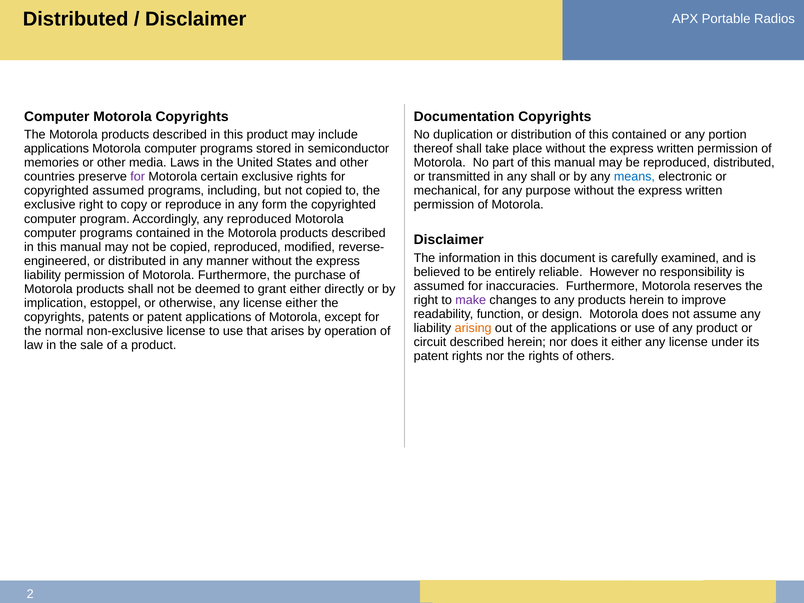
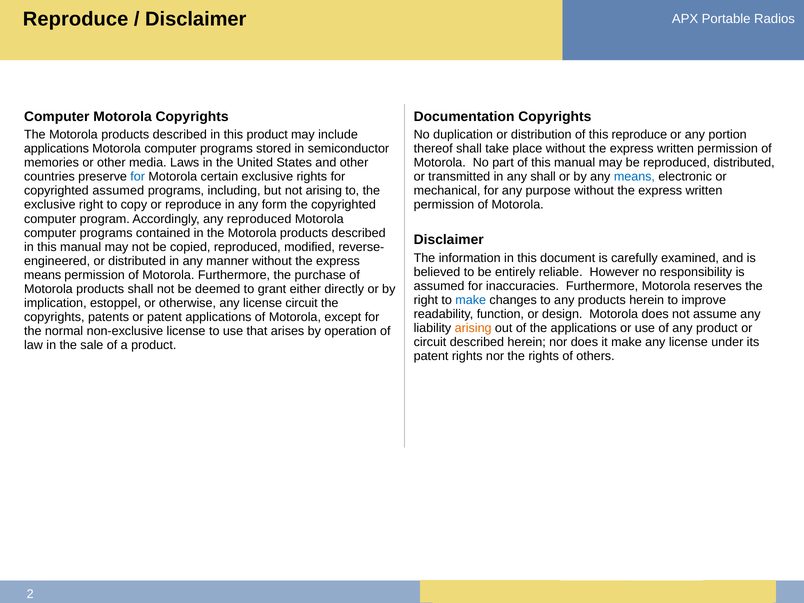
Distributed: Distributed -> Reproduce (76, 19)
this contained: contained -> reproduce (639, 135)
for colour: purple -> blue (138, 177)
not copied: copied -> arising (324, 191)
liability: liability -> means (43, 275)
make colour: purple -> blue (471, 300)
license either: either -> circuit (302, 303)
it either: either -> make (626, 342)
